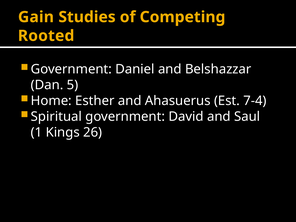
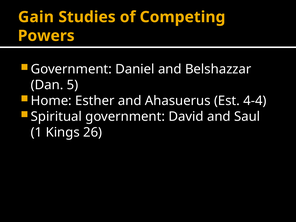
Rooted: Rooted -> Powers (46, 36)
7-4: 7-4 -> 4-4 (255, 101)
